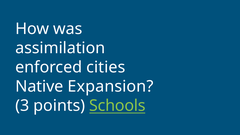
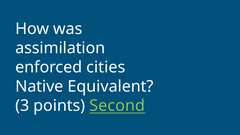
Expansion: Expansion -> Equivalent (111, 87)
Schools: Schools -> Second (117, 106)
